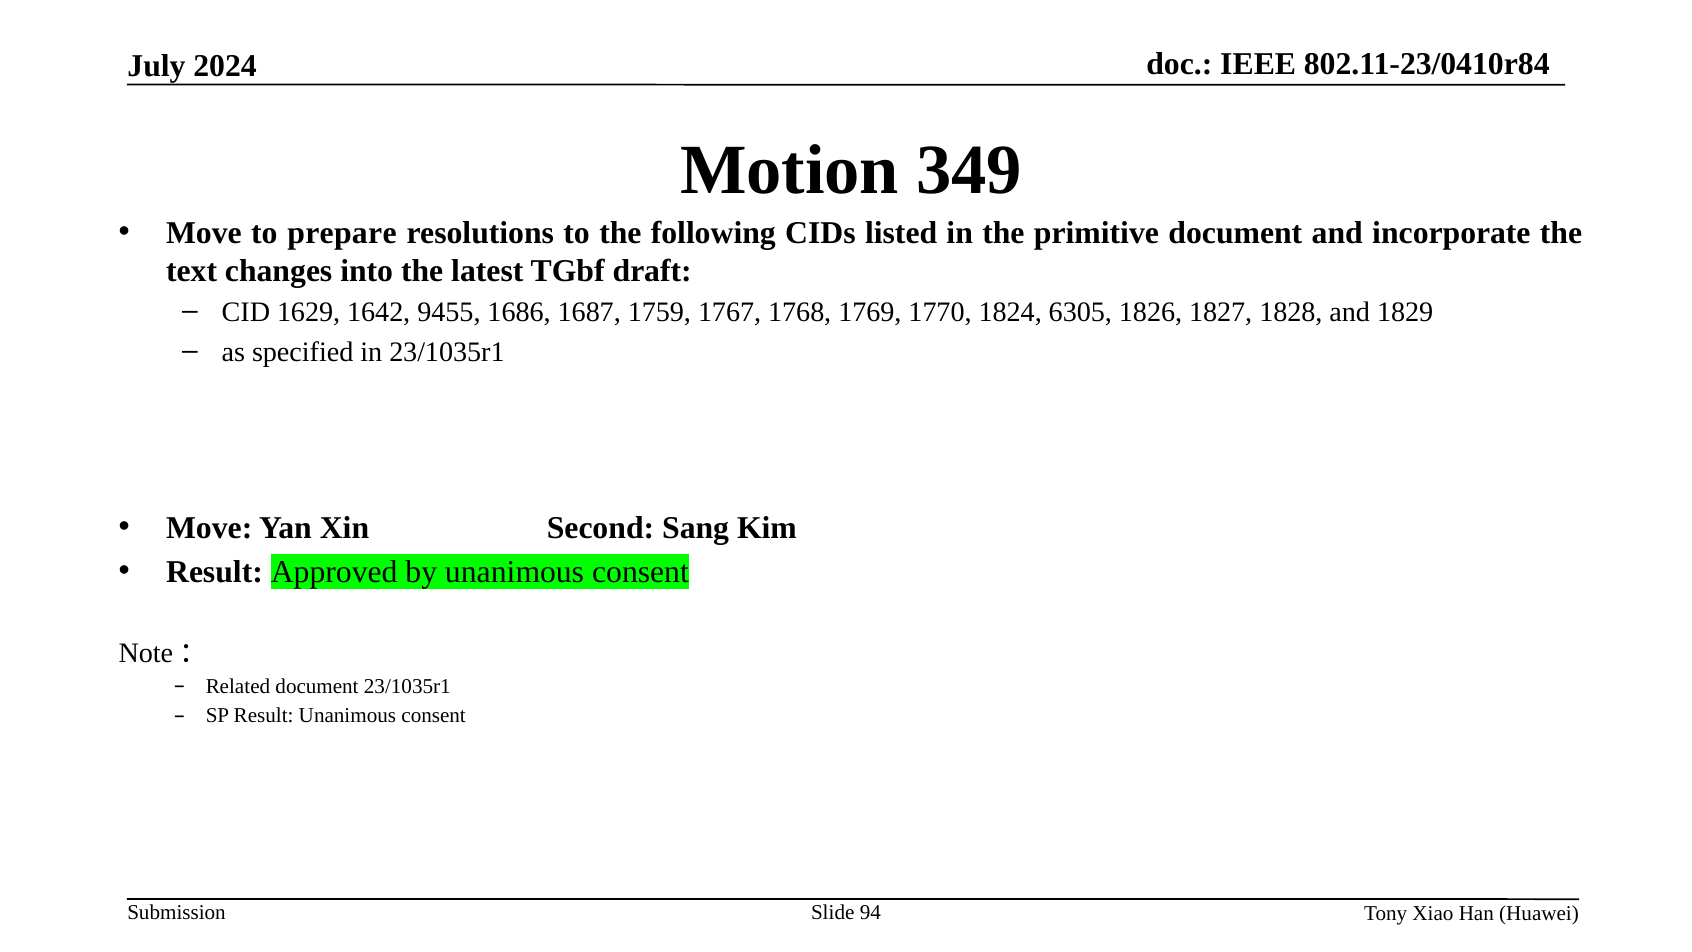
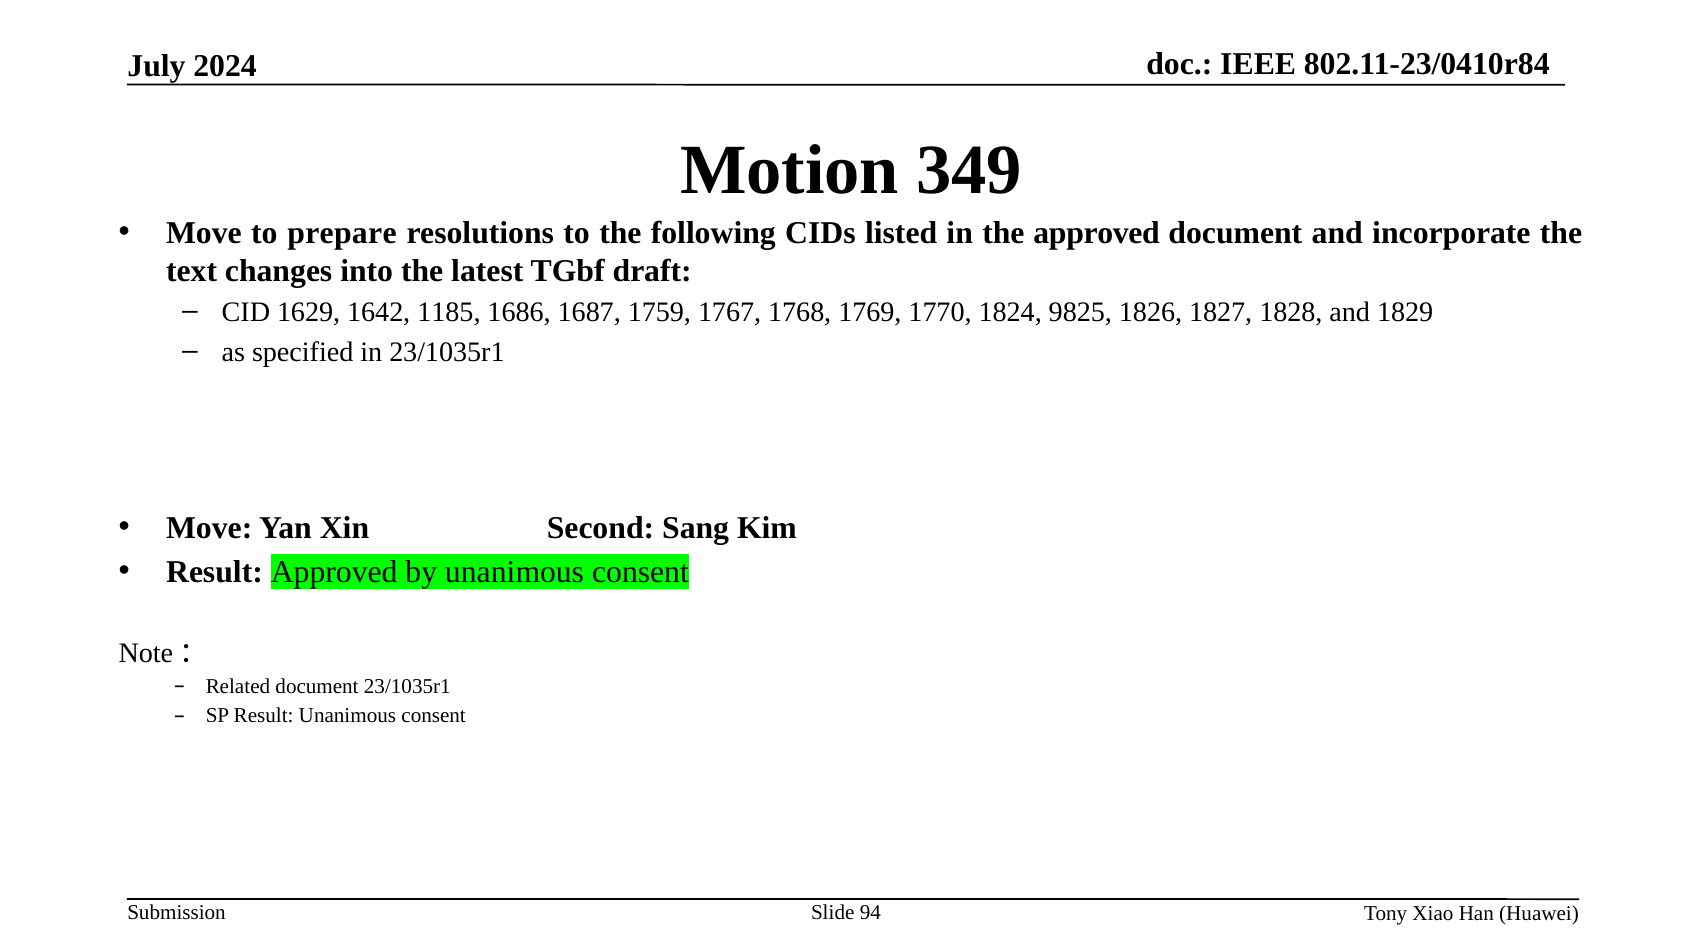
the primitive: primitive -> approved (1097, 233)
9455: 9455 -> 1185 (449, 312)
6305: 6305 -> 9825 (1080, 312)
